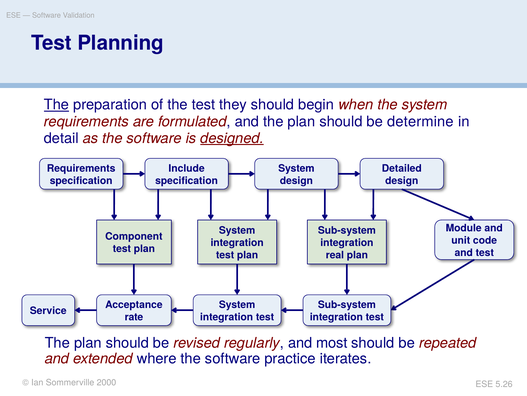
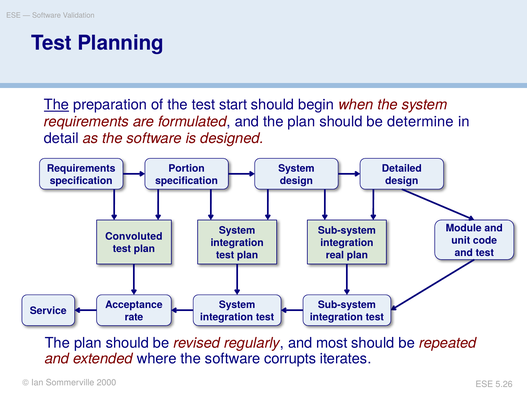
they: they -> start (233, 105)
designed underline: present -> none (232, 138)
Include: Include -> Portion (187, 168)
Component: Component -> Convoluted (134, 236)
practice: practice -> corrupts (290, 358)
